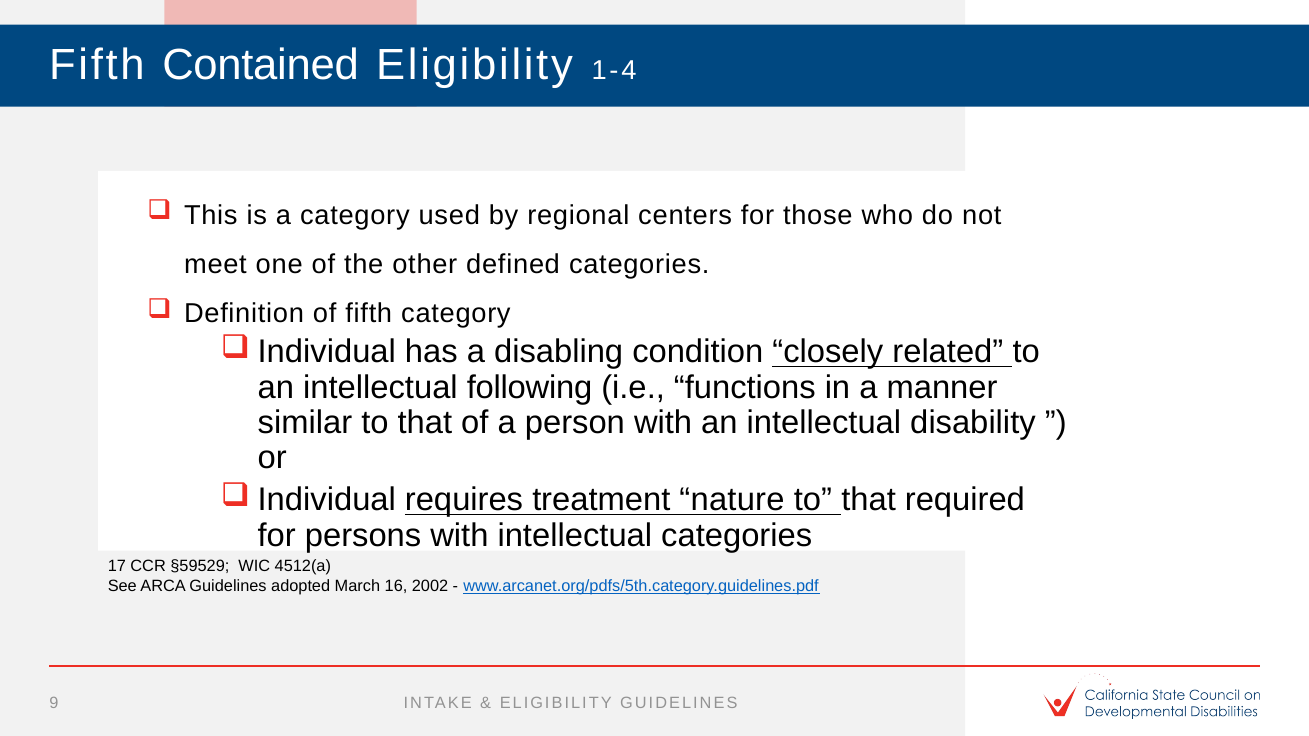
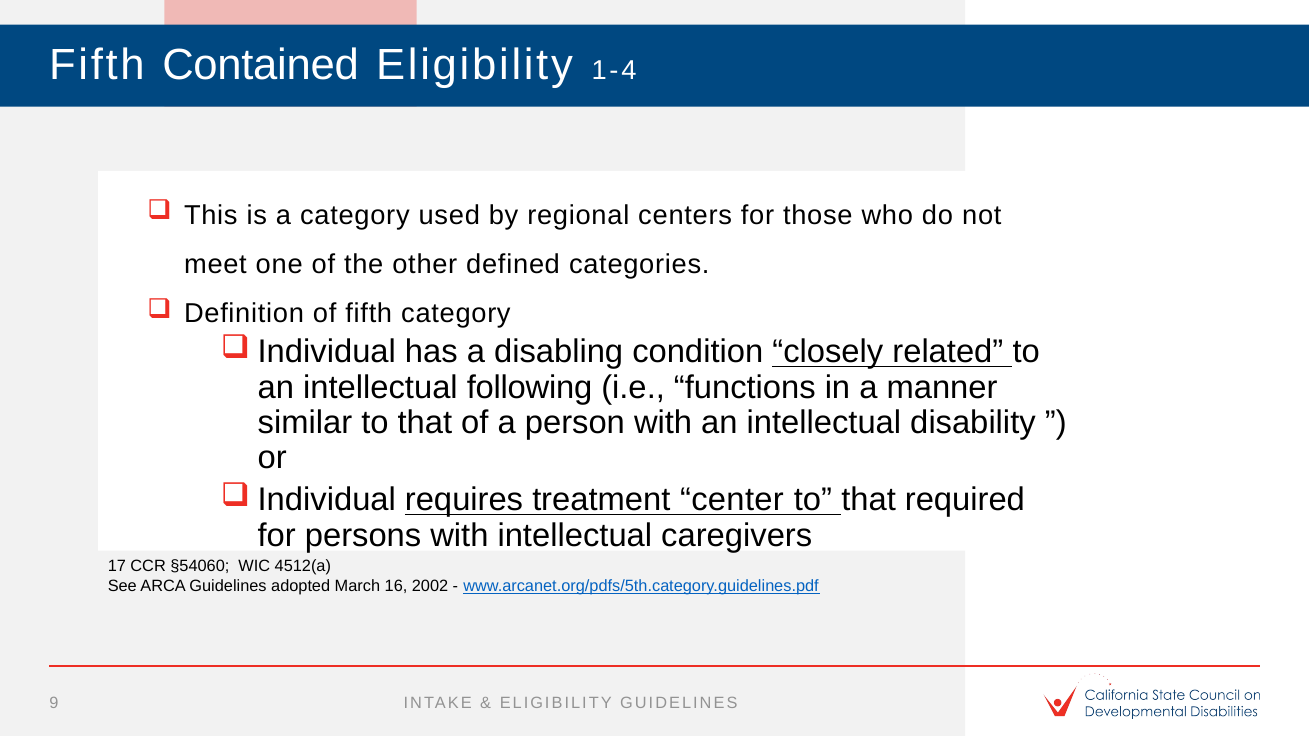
nature: nature -> center (732, 500)
intellectual categories: categories -> caregivers (737, 536)
§59529: §59529 -> §54060 (200, 566)
